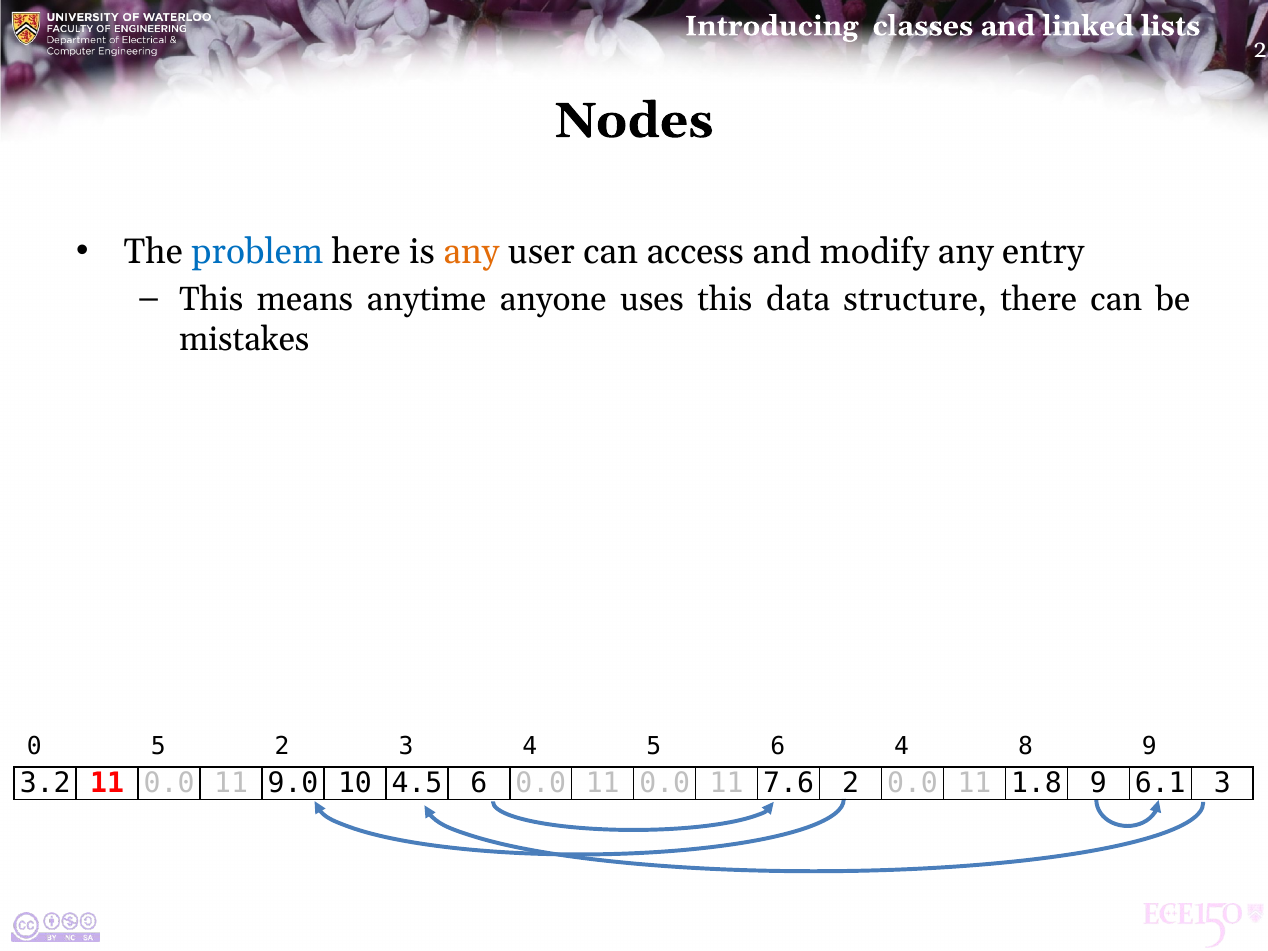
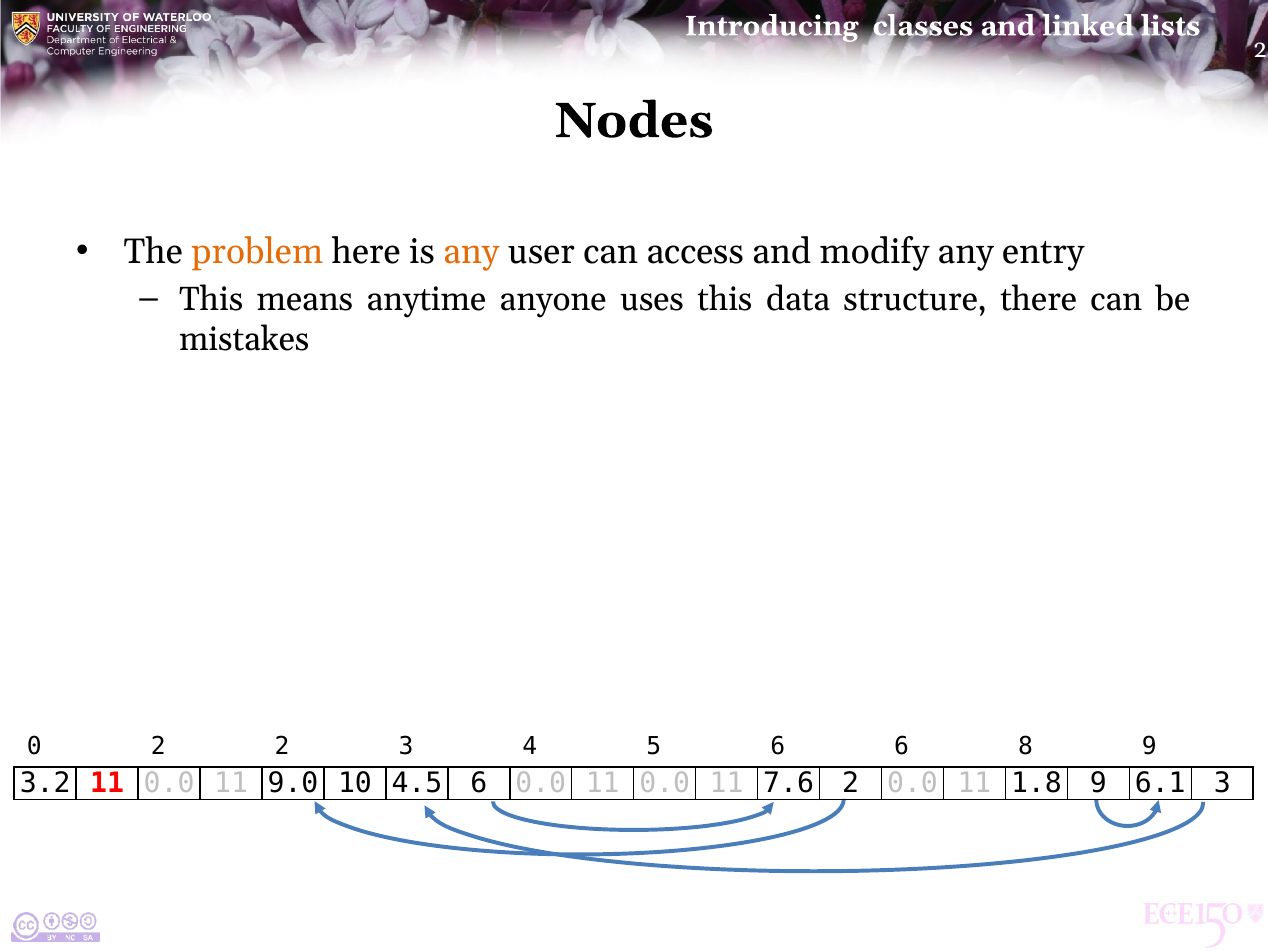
problem colour: blue -> orange (257, 252)
0 5: 5 -> 2 (158, 746)
6 4: 4 -> 6 (902, 746)
